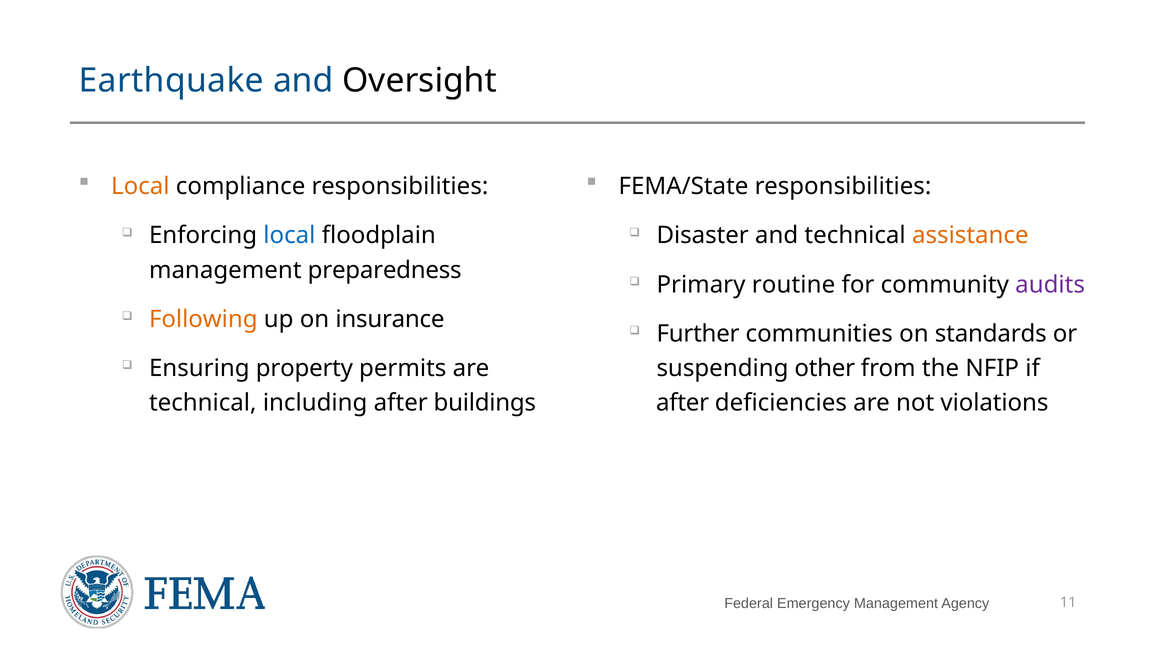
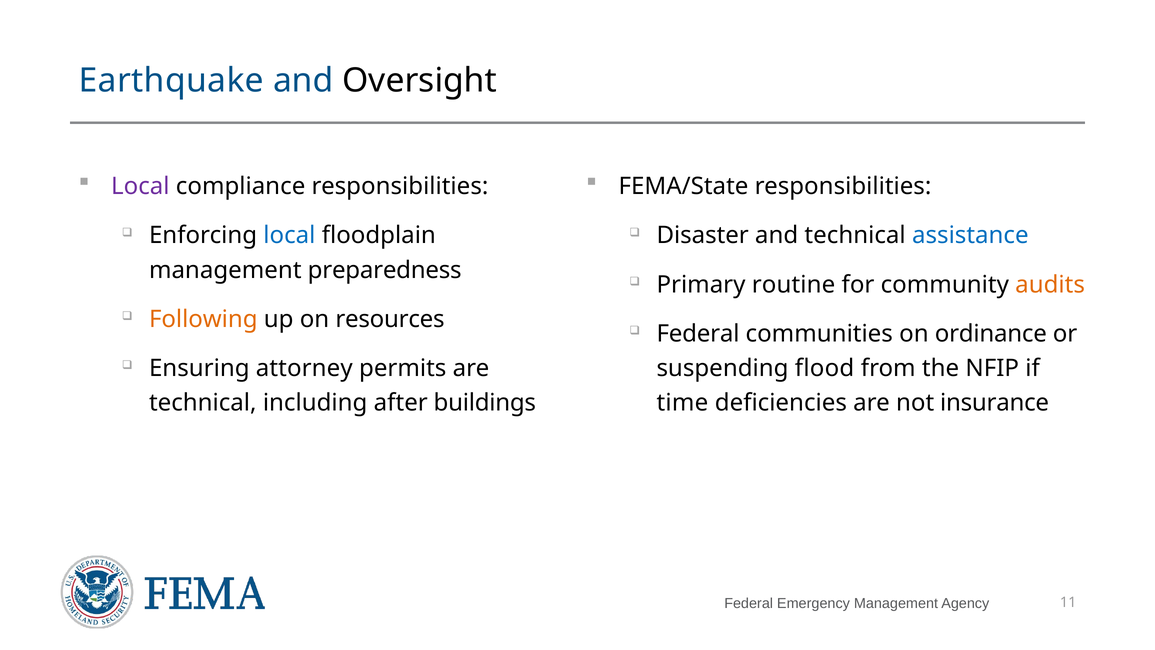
Local colour: orange -> purple (140, 186)
assistance colour: orange -> blue (970, 235)
audits colour: purple -> orange (1050, 284)
insurance: insurance -> resources (390, 319)
Further: Further -> Federal (698, 334)
standards: standards -> ordinance (991, 334)
property: property -> attorney (304, 368)
other: other -> flood (825, 368)
after: after -> time (682, 403)
violations: violations -> insurance (995, 403)
